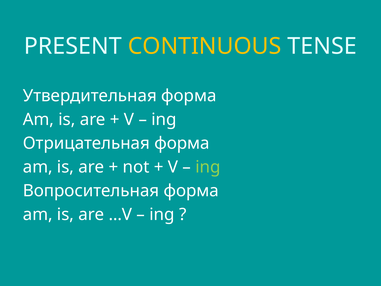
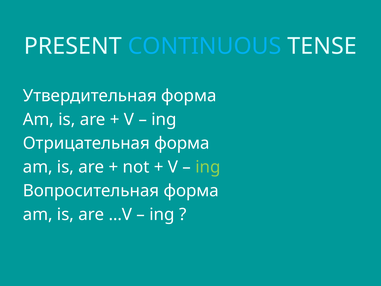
CONTINUOUS colour: yellow -> light blue (205, 46)
